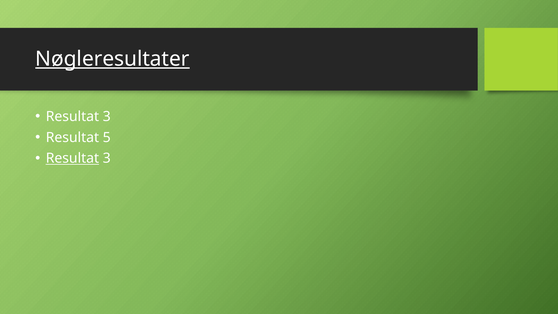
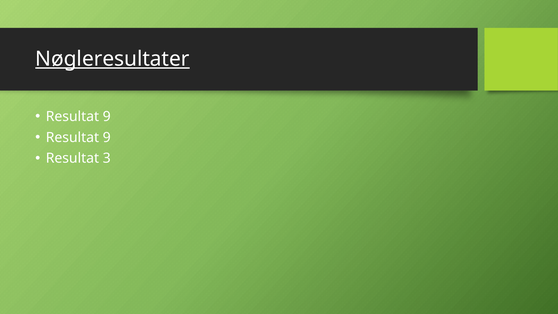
3: 3 -> 9 (107, 116)
5: 5 -> 9 (107, 137)
Resultat underline: present -> none (72, 158)
